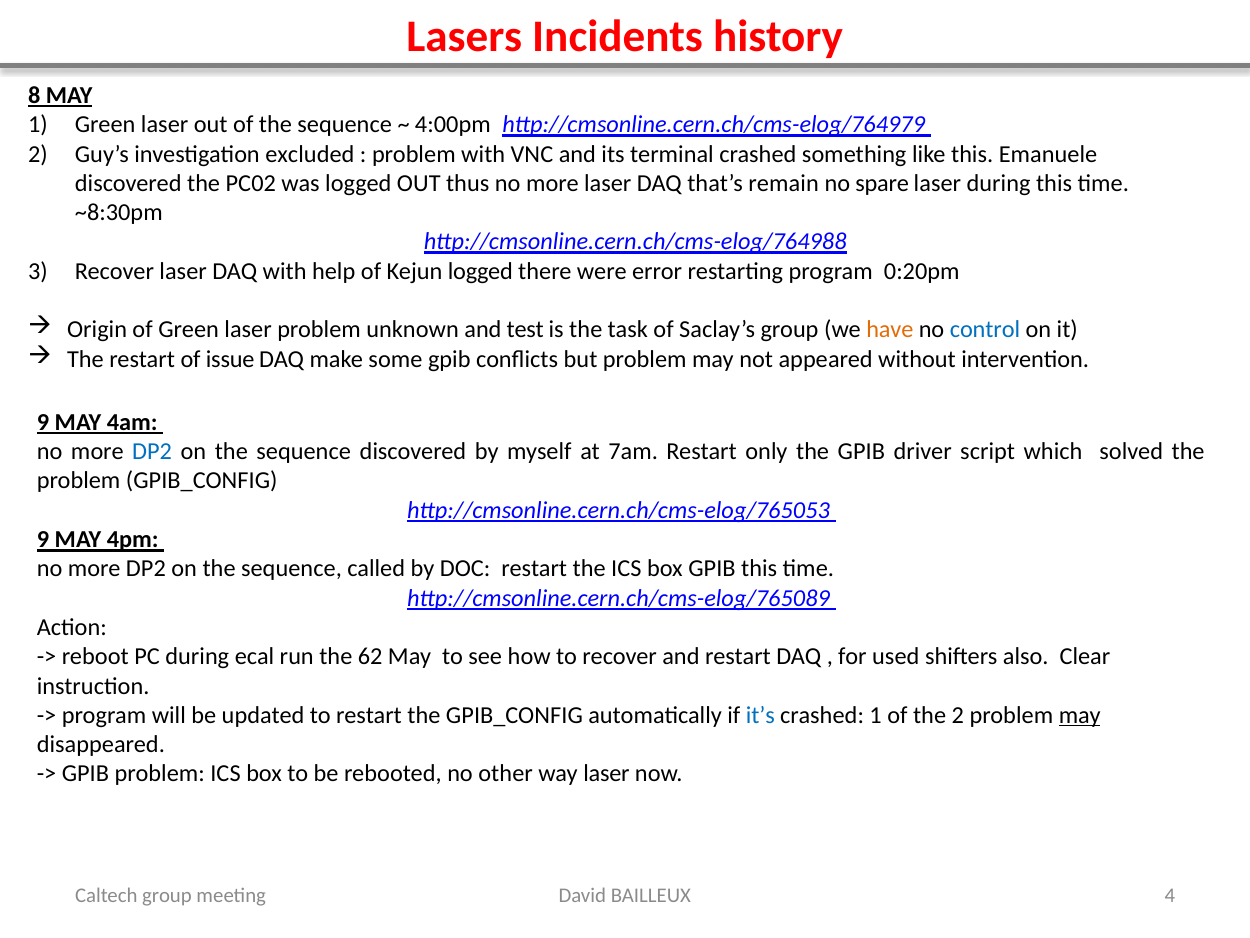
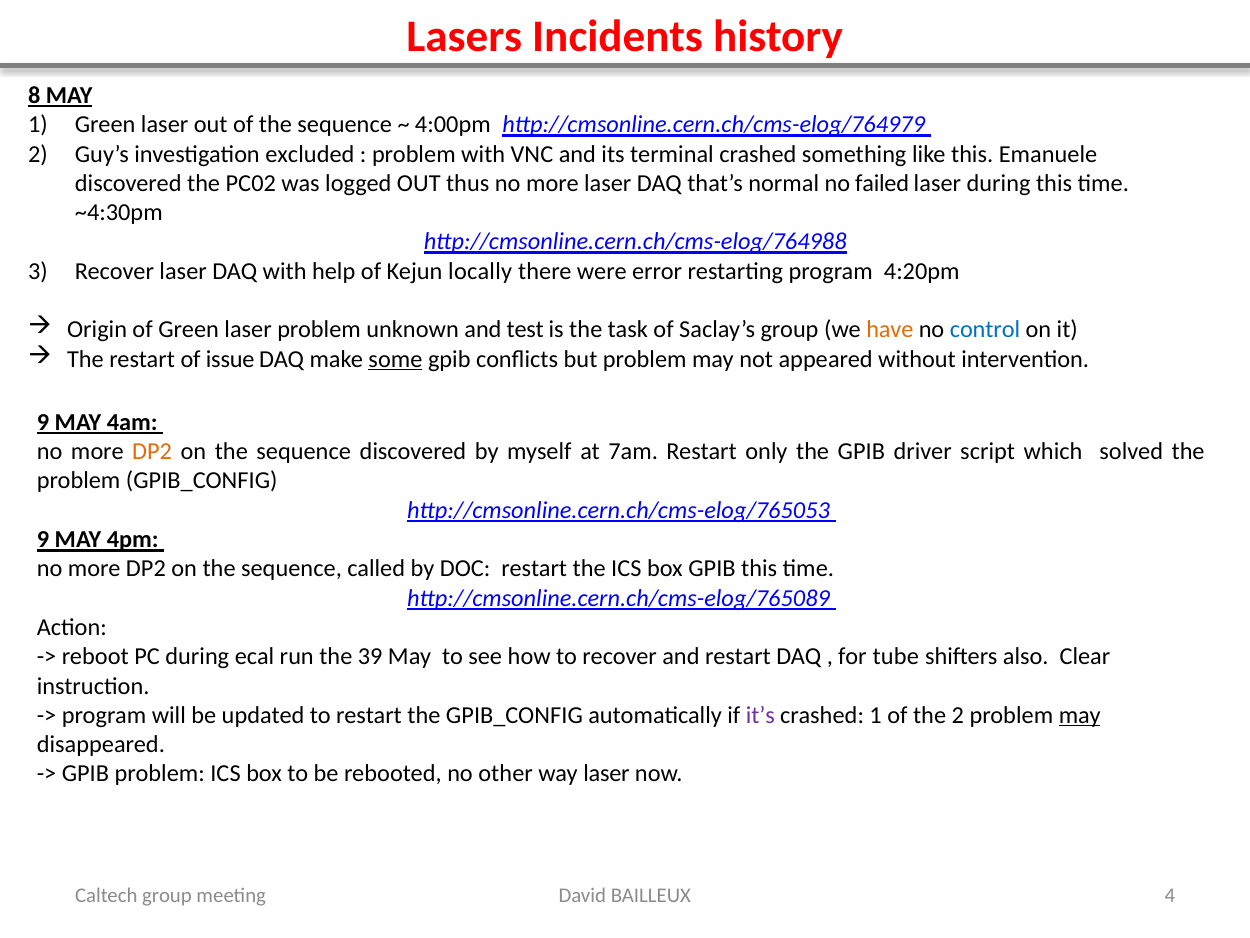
remain: remain -> normal (784, 183)
spare: spare -> failed (882, 183)
~8:30pm: ~8:30pm -> ~4:30pm (119, 213)
Kejun logged: logged -> locally (480, 271)
0:20pm: 0:20pm -> 4:20pm (922, 271)
some underline: none -> present (395, 359)
DP2 colour: blue -> orange (152, 451)
62: 62 -> 39 (370, 657)
used: used -> tube (896, 657)
it’s colour: blue -> purple (760, 715)
